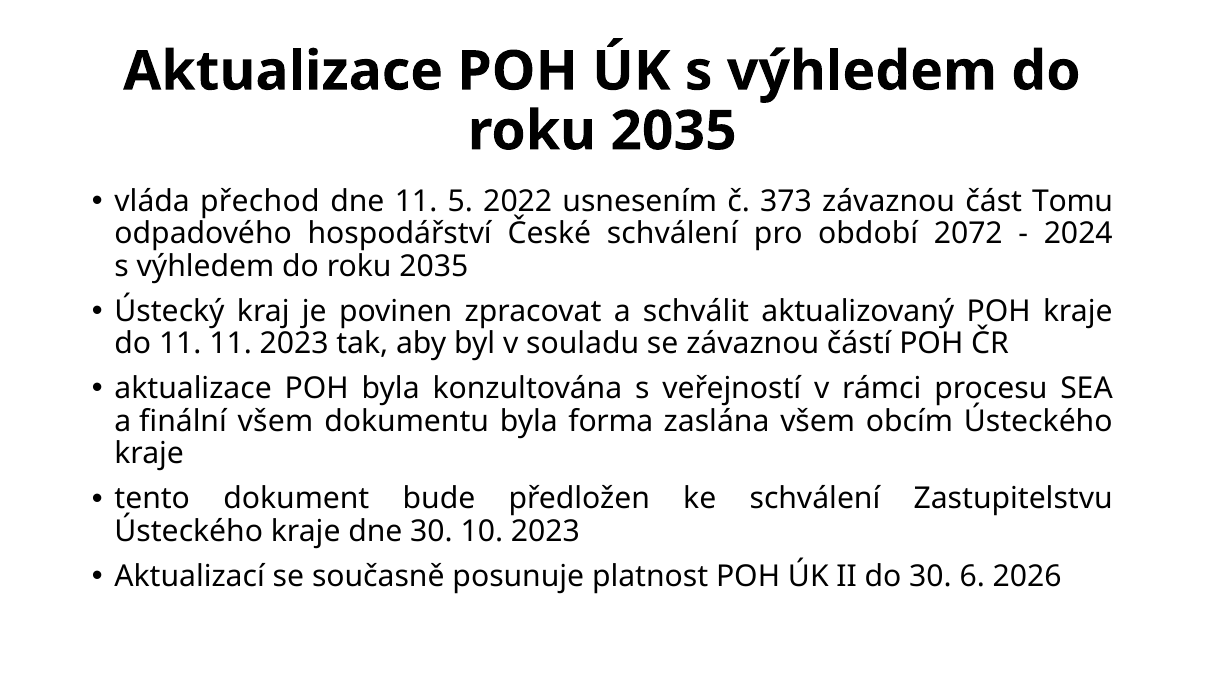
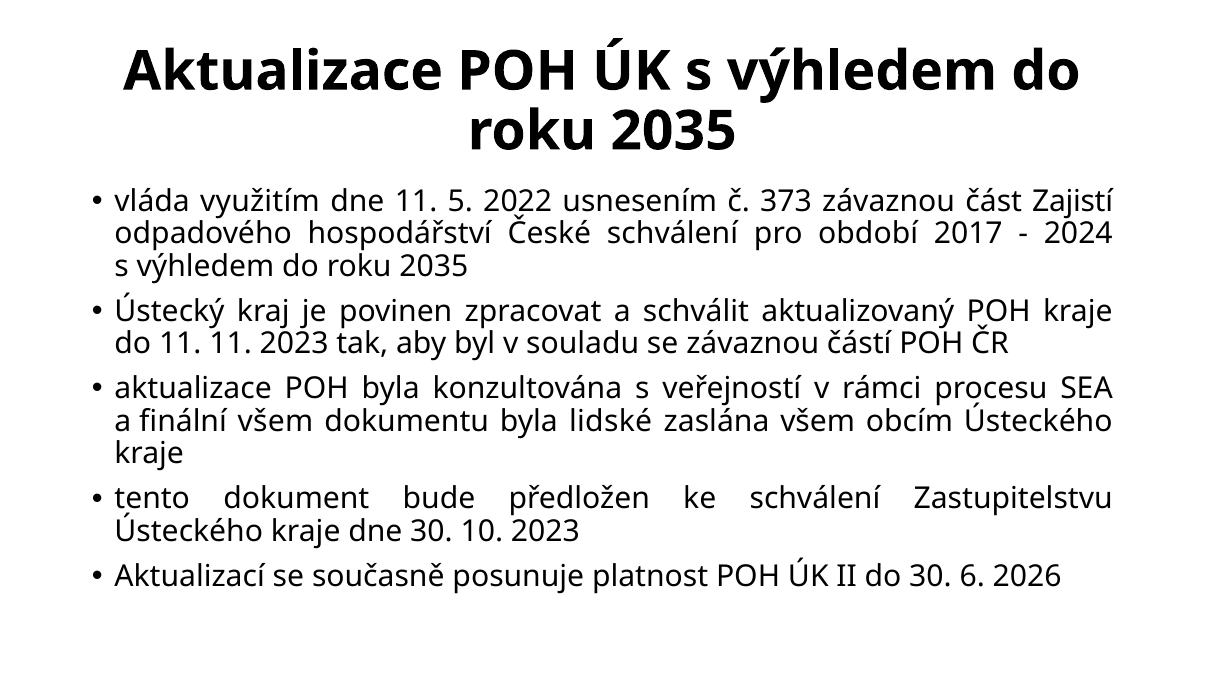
přechod: přechod -> využitím (260, 201)
Tomu: Tomu -> Zajistí (1073, 201)
2072: 2072 -> 2017 (968, 234)
forma: forma -> lidské (611, 421)
